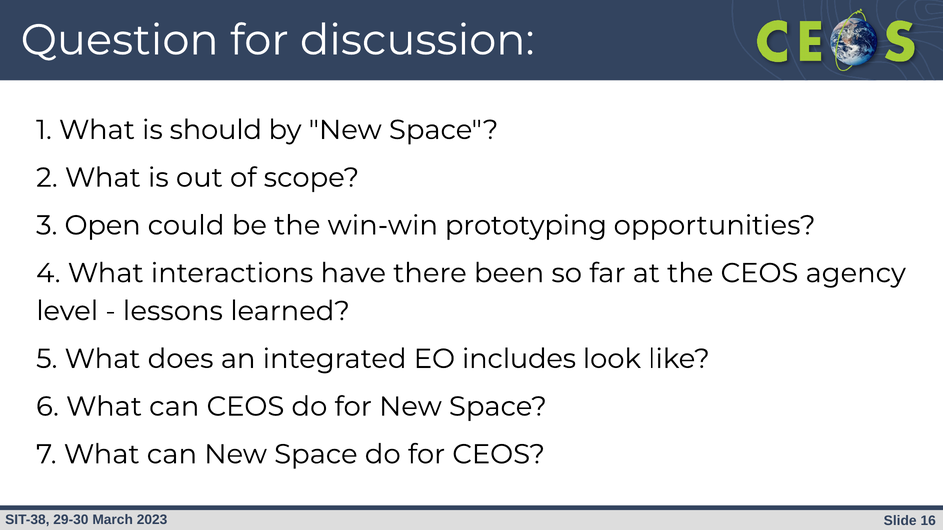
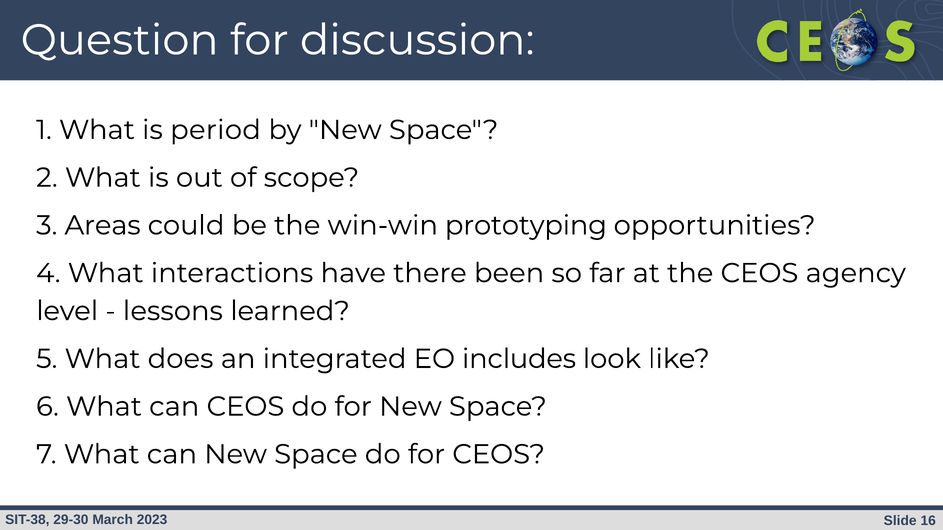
should: should -> period (215, 130)
Open: Open -> Areas (103, 226)
